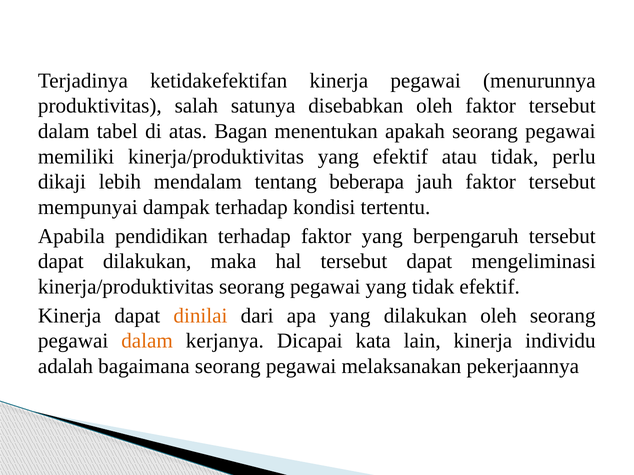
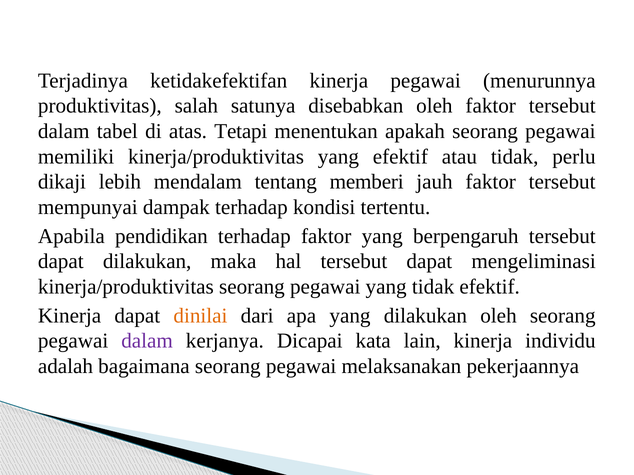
Bagan: Bagan -> Tetapi (241, 131)
beberapa: beberapa -> memberi (367, 182)
dalam colour: orange -> purple (147, 341)
